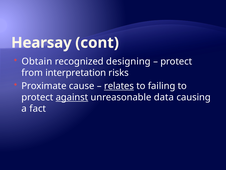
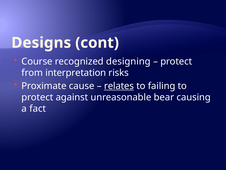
Hearsay: Hearsay -> Designs (41, 43)
Obtain: Obtain -> Course (37, 61)
against underline: present -> none (72, 97)
data: data -> bear (164, 97)
